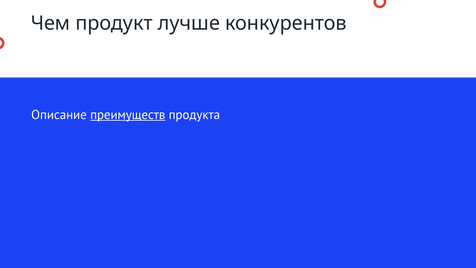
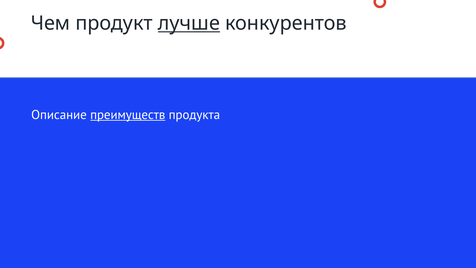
лучше underline: none -> present (189, 23)
